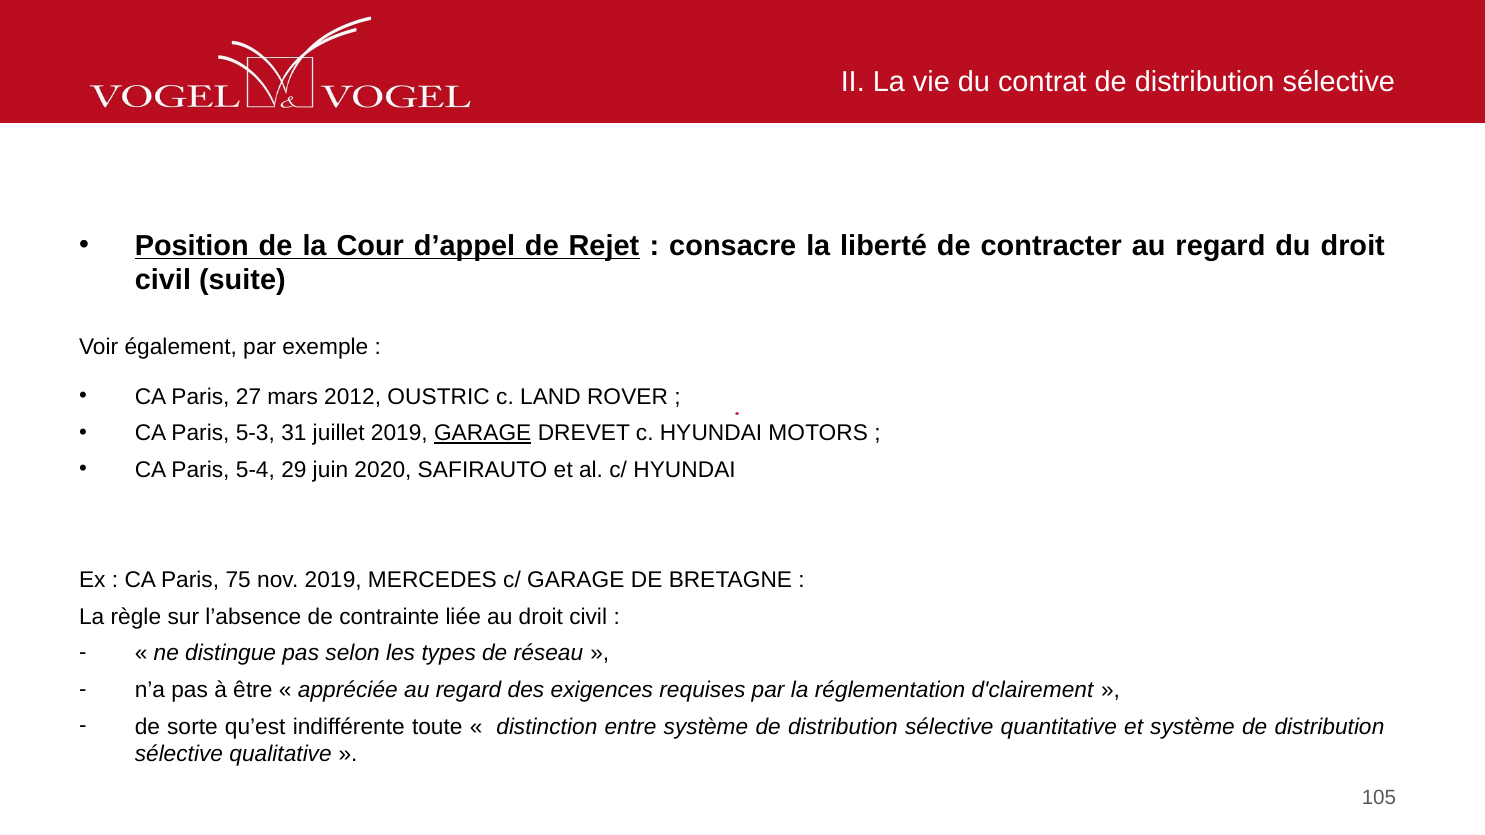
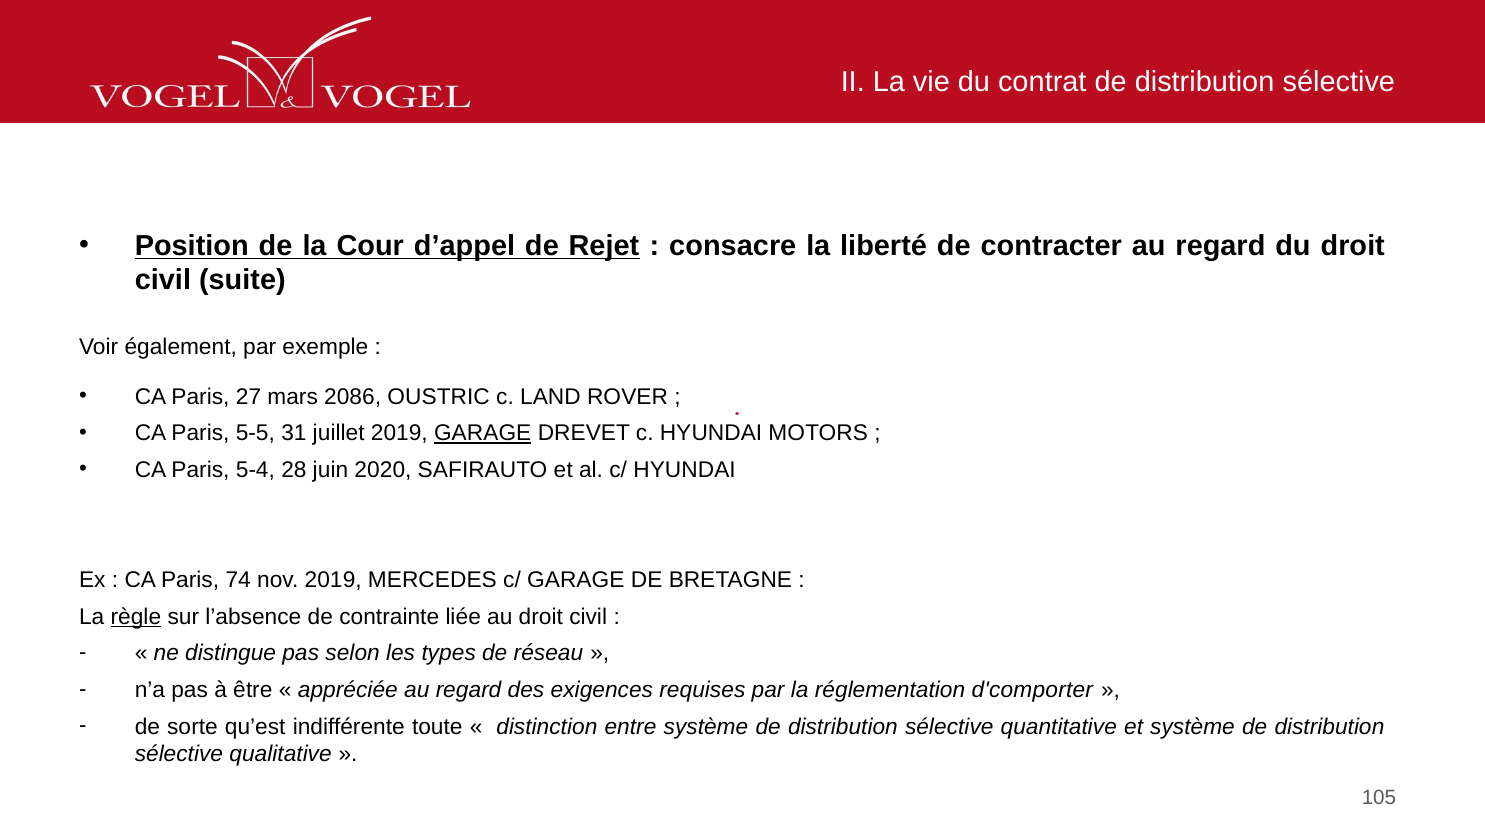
2012: 2012 -> 2086 (353, 397)
5-3: 5-3 -> 5-5 (255, 433)
29: 29 -> 28 (294, 470)
75: 75 -> 74 (238, 580)
règle underline: none -> present (136, 617)
d'clairement: d'clairement -> d'comporter (1032, 690)
